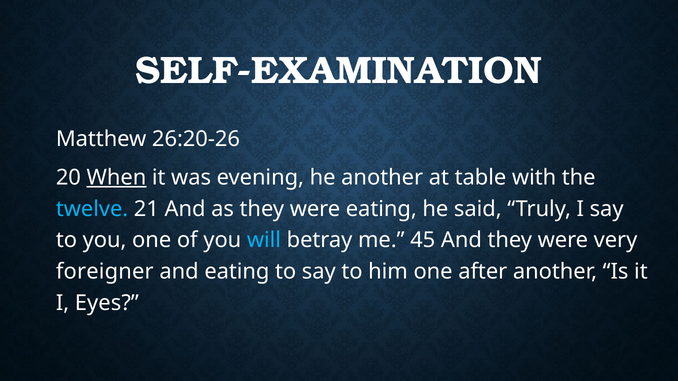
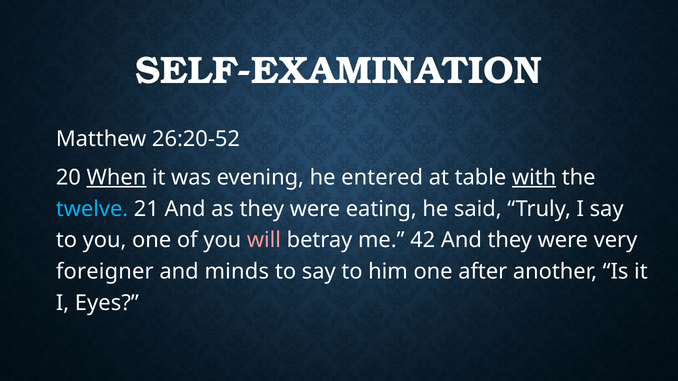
26:20-26: 26:20-26 -> 26:20-52 (196, 139)
he another: another -> entered (382, 178)
with underline: none -> present (534, 178)
will colour: light blue -> pink (264, 240)
45: 45 -> 42 (423, 240)
and eating: eating -> minds (237, 272)
